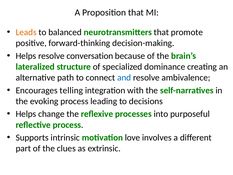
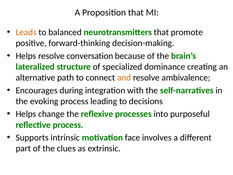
and colour: blue -> orange (124, 78)
telling: telling -> during (71, 90)
love: love -> face (133, 137)
